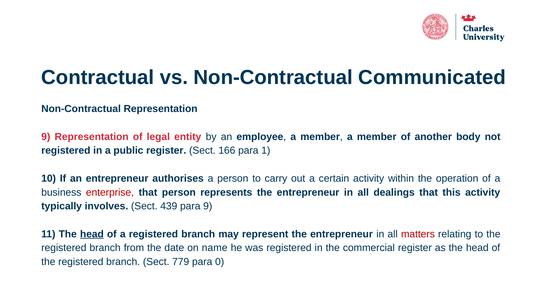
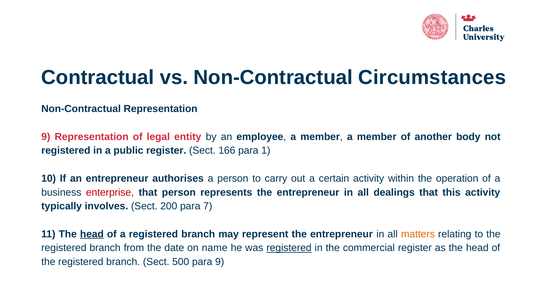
Communicated: Communicated -> Circumstances (432, 77)
439: 439 -> 200 (169, 206)
para 9: 9 -> 7 (208, 206)
matters colour: red -> orange (418, 234)
registered underline: none -> present (289, 248)
779: 779 -> 500 (181, 262)
para 0: 0 -> 9 (220, 262)
